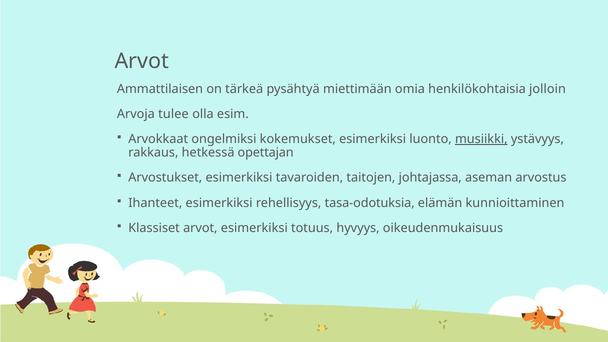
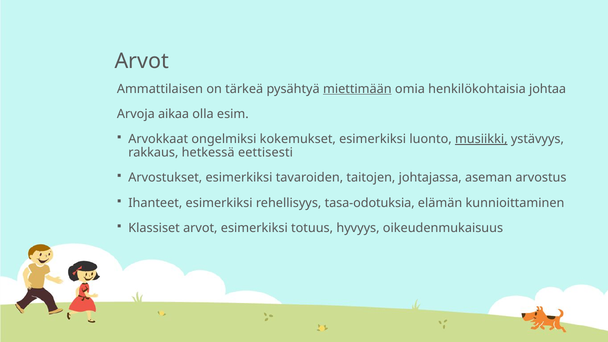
miettimään underline: none -> present (357, 89)
jolloin: jolloin -> johtaa (548, 89)
tulee: tulee -> aikaa (174, 114)
opettajan: opettajan -> eettisesti (266, 153)
